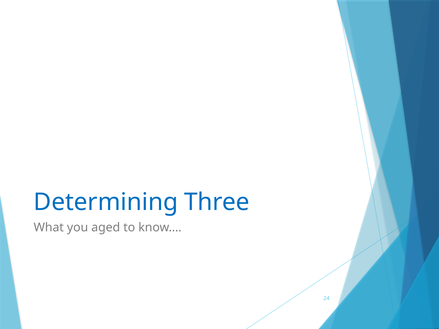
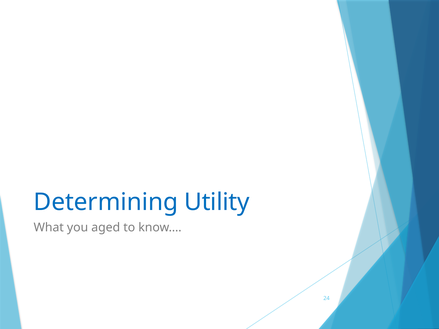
Three: Three -> Utility (217, 202)
